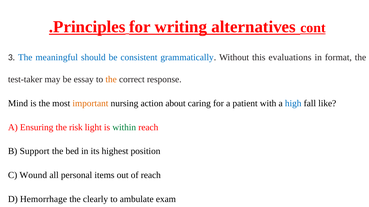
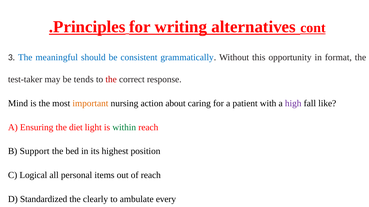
evaluations: evaluations -> opportunity (290, 58)
essay: essay -> tends (84, 80)
the colour: orange -> red (111, 80)
high colour: blue -> purple (293, 104)
risk: risk -> diet (76, 128)
Wound: Wound -> Logical (33, 176)
Hemorrhage: Hemorrhage -> Standardized (44, 200)
exam: exam -> every (166, 200)
